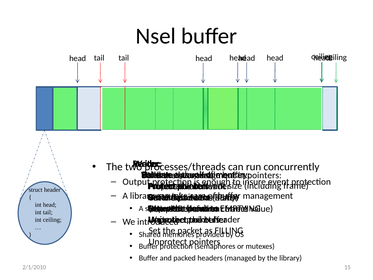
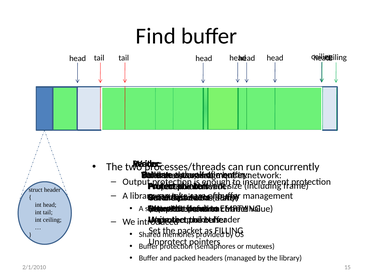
Nsel: Nsel -> Find (156, 36)
pointers: pointers -> network (264, 175)
